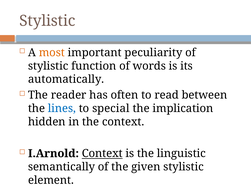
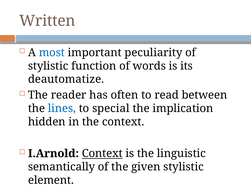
Stylistic: Stylistic -> Written (47, 21)
most colour: orange -> blue (52, 53)
automatically: automatically -> deautomatize (66, 79)
